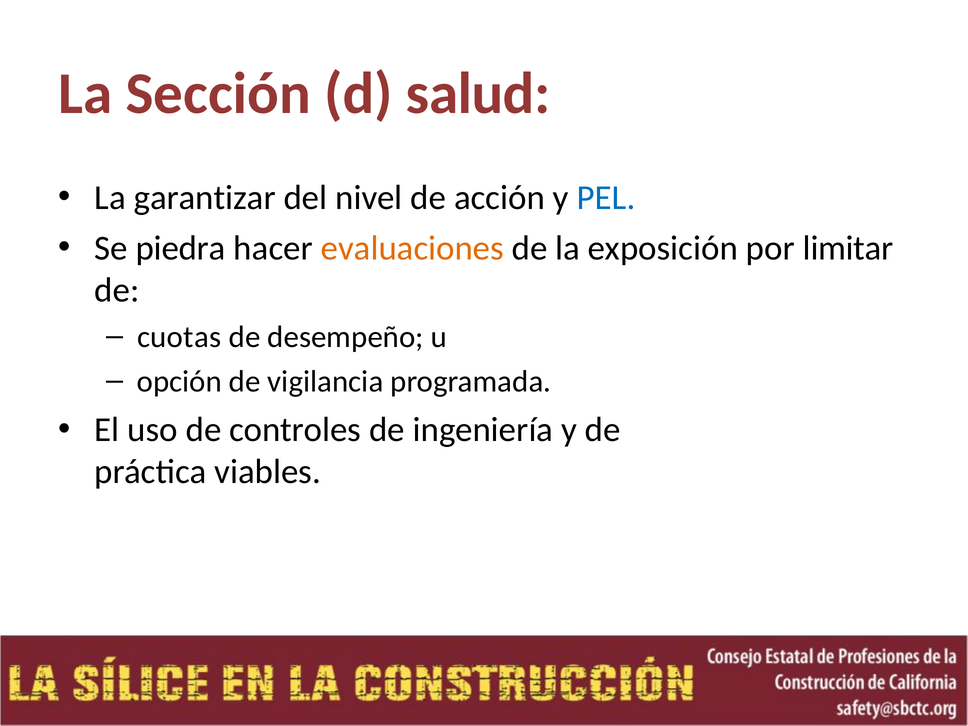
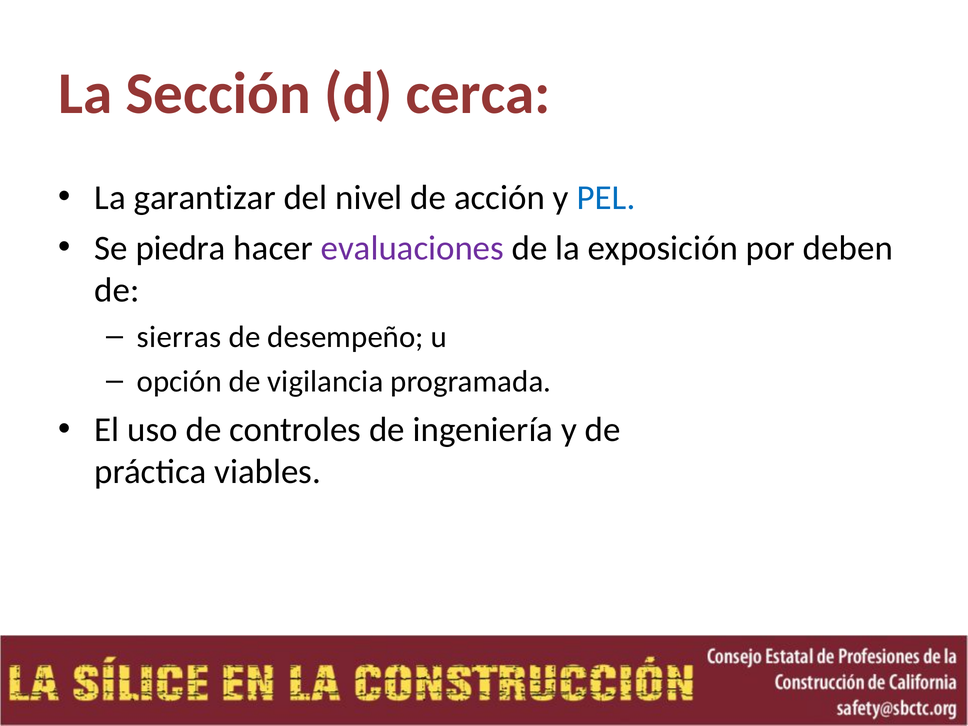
salud: salud -> cerca (478, 94)
evaluaciones colour: orange -> purple (412, 248)
limitar: limitar -> deben (848, 248)
cuotas: cuotas -> sierras (179, 337)
